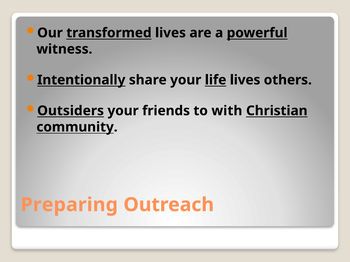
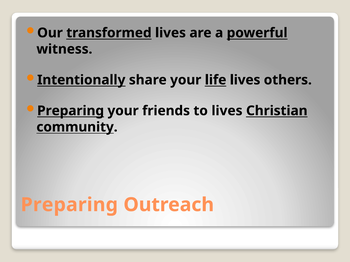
Outsiders: Outsiders -> Preparing (71, 111)
to with: with -> lives (227, 111)
